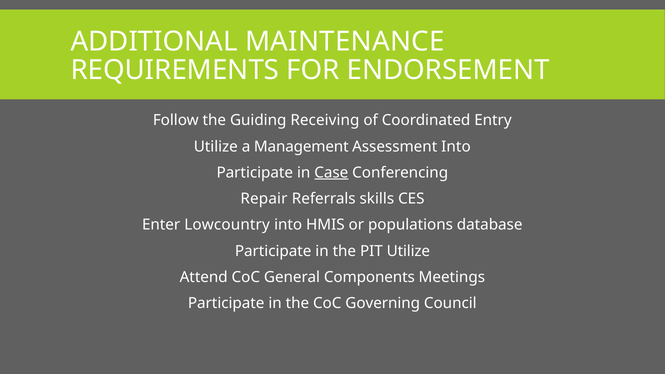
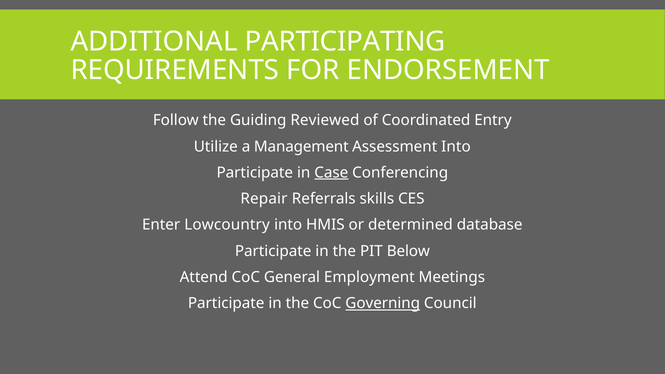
MAINTENANCE: MAINTENANCE -> PARTICIPATING (345, 42)
Receiving: Receiving -> Reviewed (325, 120)
populations: populations -> determined (410, 225)
PIT Utilize: Utilize -> Below (408, 251)
Components: Components -> Employment (369, 277)
Governing underline: none -> present (383, 303)
